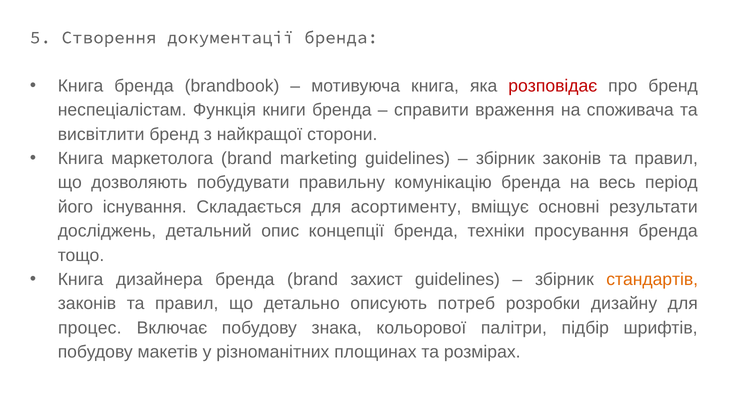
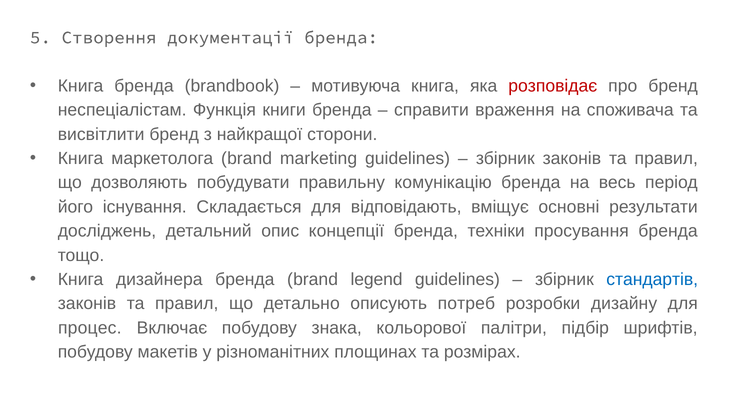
асортименту: асортименту -> відповідають (406, 207)
захист: захист -> legend (377, 279)
стандартів colour: orange -> blue (652, 279)
